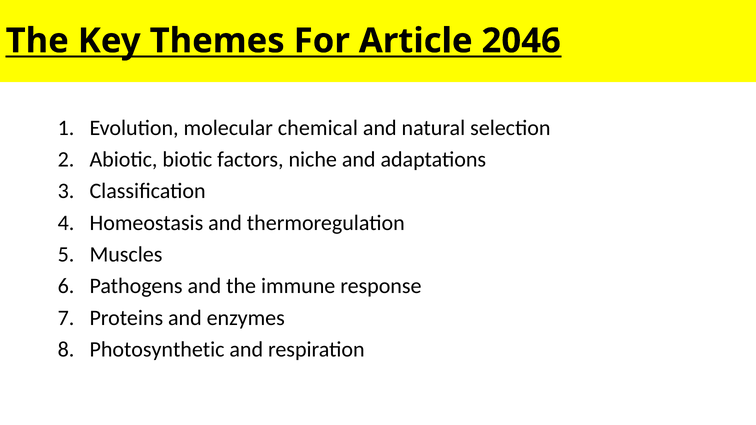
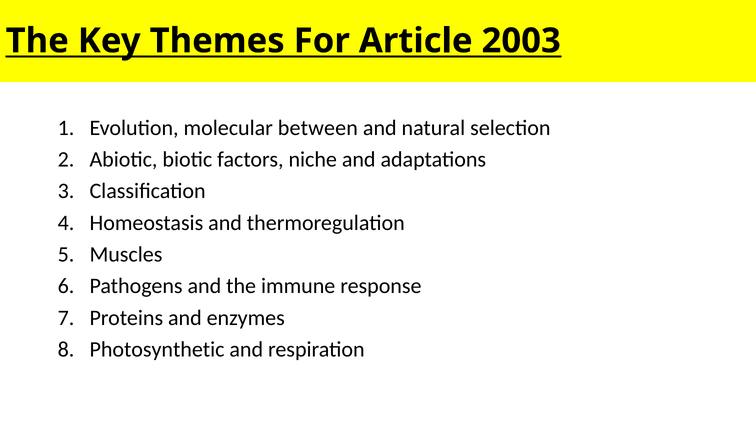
2046: 2046 -> 2003 (521, 41)
chemical: chemical -> between (318, 128)
